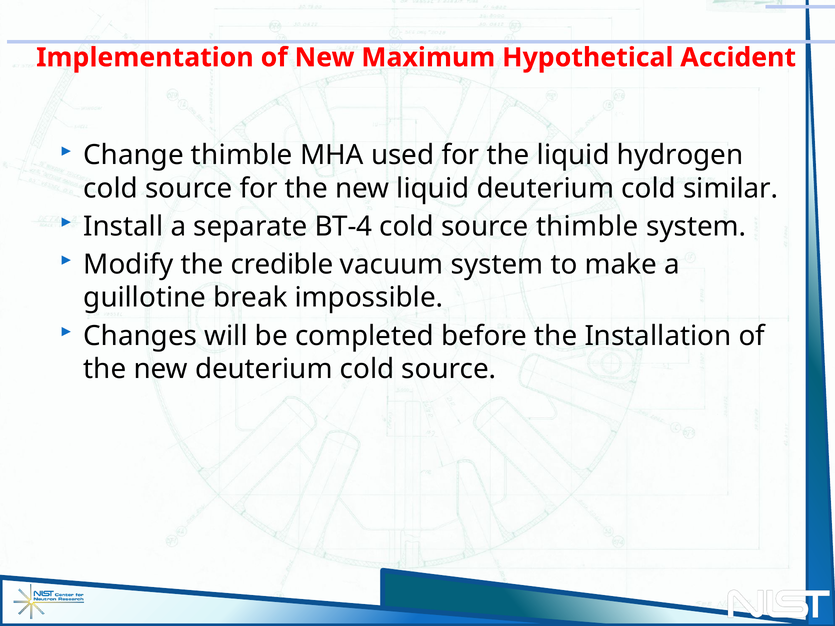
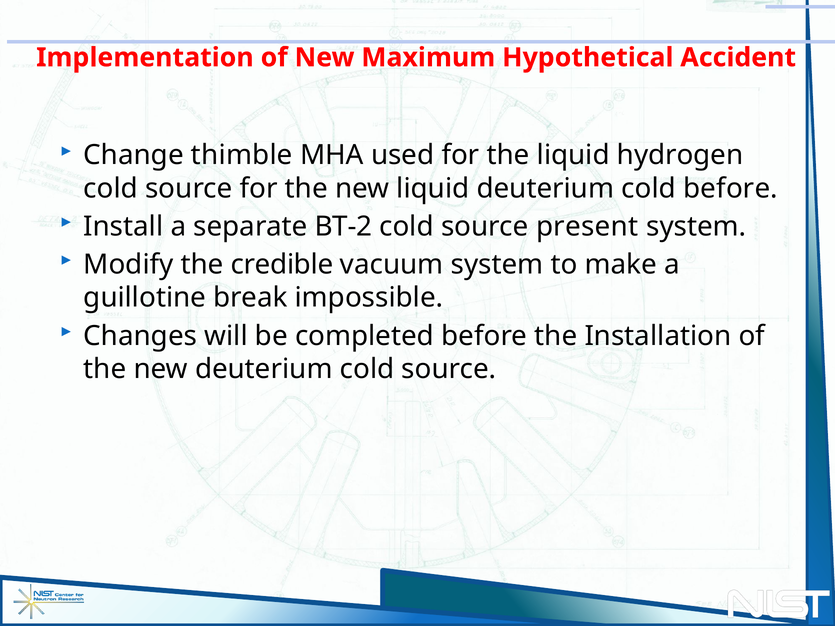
cold similar: similar -> before (731, 188)
BT-4: BT-4 -> BT-2 (343, 226)
source thimble: thimble -> present (587, 226)
